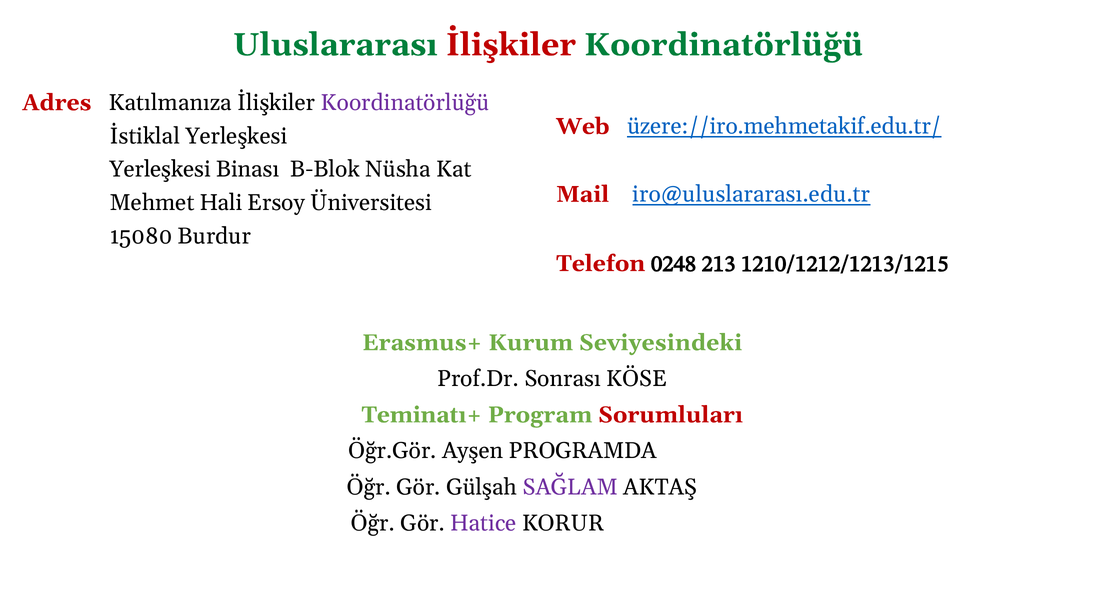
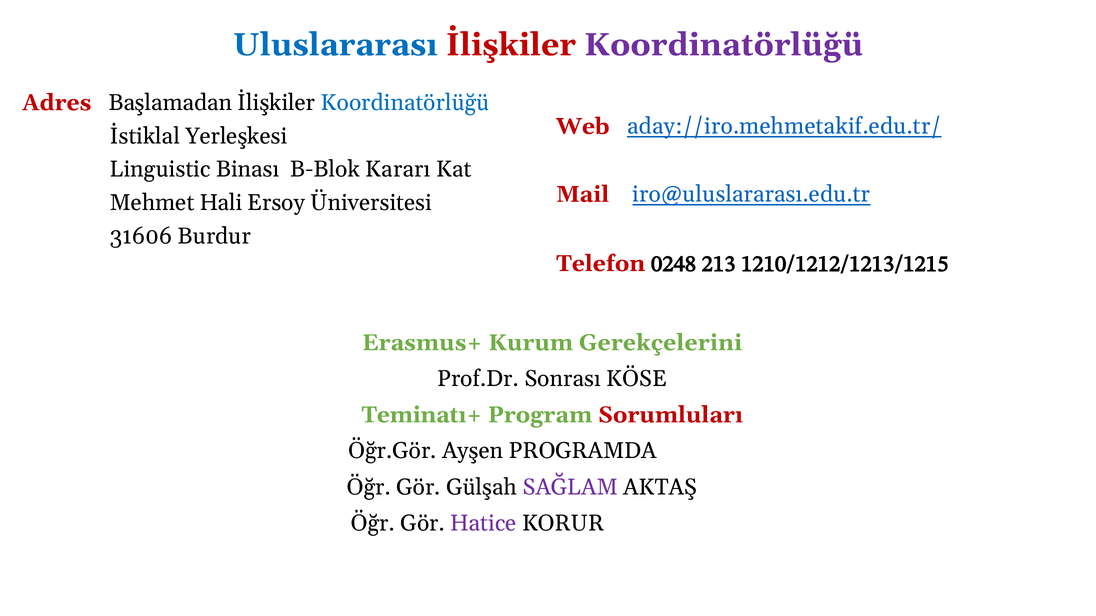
Uluslararası colour: green -> blue (335, 45)
Koordinatörlüğü colour: green -> purple (724, 45)
Katılmanıza: Katılmanıza -> Başlamadan (170, 103)
Koordinatörlüğü colour: purple -> blue (405, 103)
üzere://iro.mehmetakif.edu.tr/: üzere://iro.mehmetakif.edu.tr/ -> aday://iro.mehmetakif.edu.tr/ (784, 126)
Yerleşkesi: Yerleşkesi -> Linguistic (160, 169)
Nüsha: Nüsha -> Kararı (398, 169)
15080: 15080 -> 31606 (141, 236)
Seviyesindeki: Seviyesindeki -> Gerekçelerini (661, 343)
